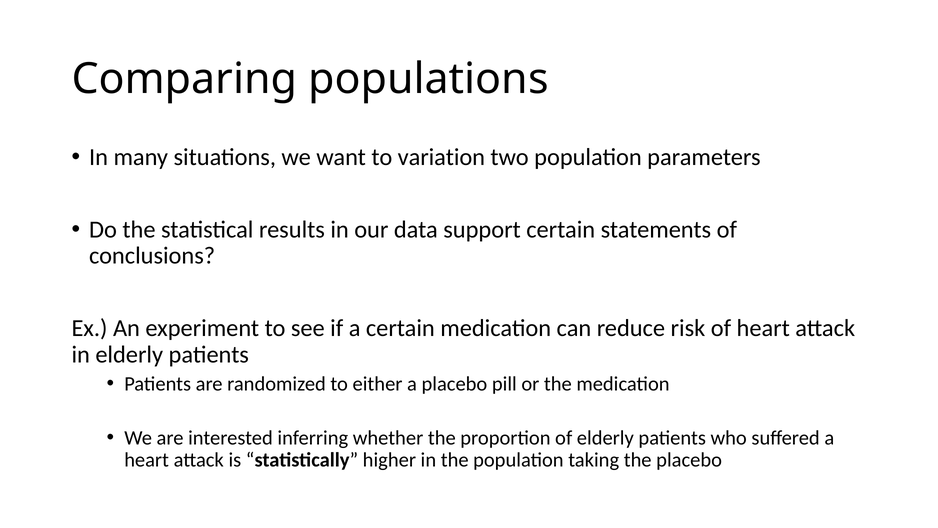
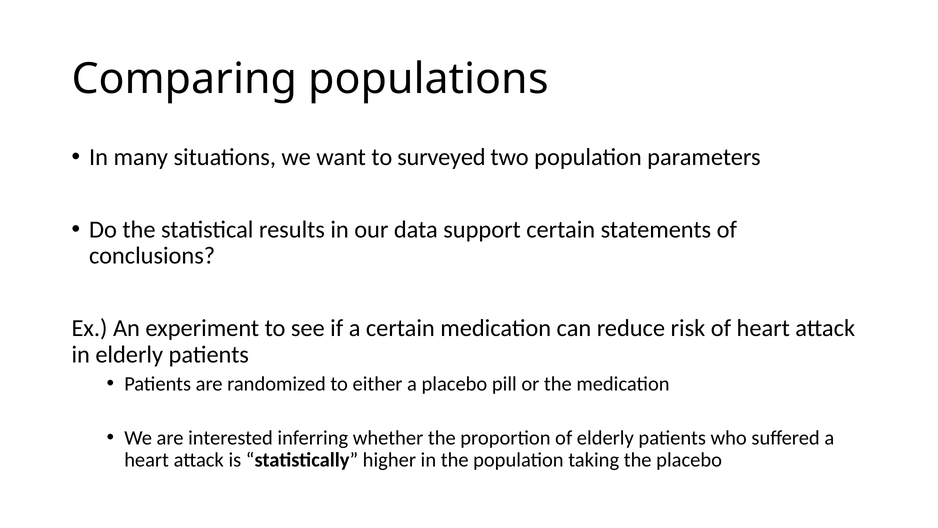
variation: variation -> surveyed (441, 157)
